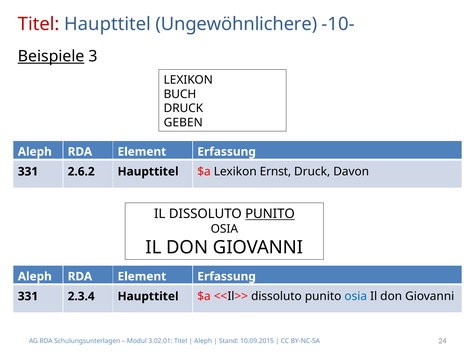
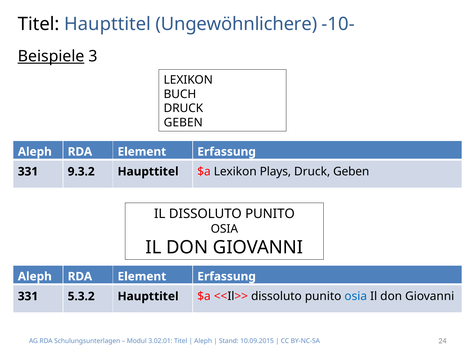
Titel colour: red -> black (39, 24)
2.6.2: 2.6.2 -> 9.3.2 (81, 172)
Ernst: Ernst -> Plays (275, 172)
Davon: Davon -> Geben (351, 172)
PUNITO underline: present -> none (270, 214)
2.3.4: 2.3.4 -> 5.3.2 (81, 297)
